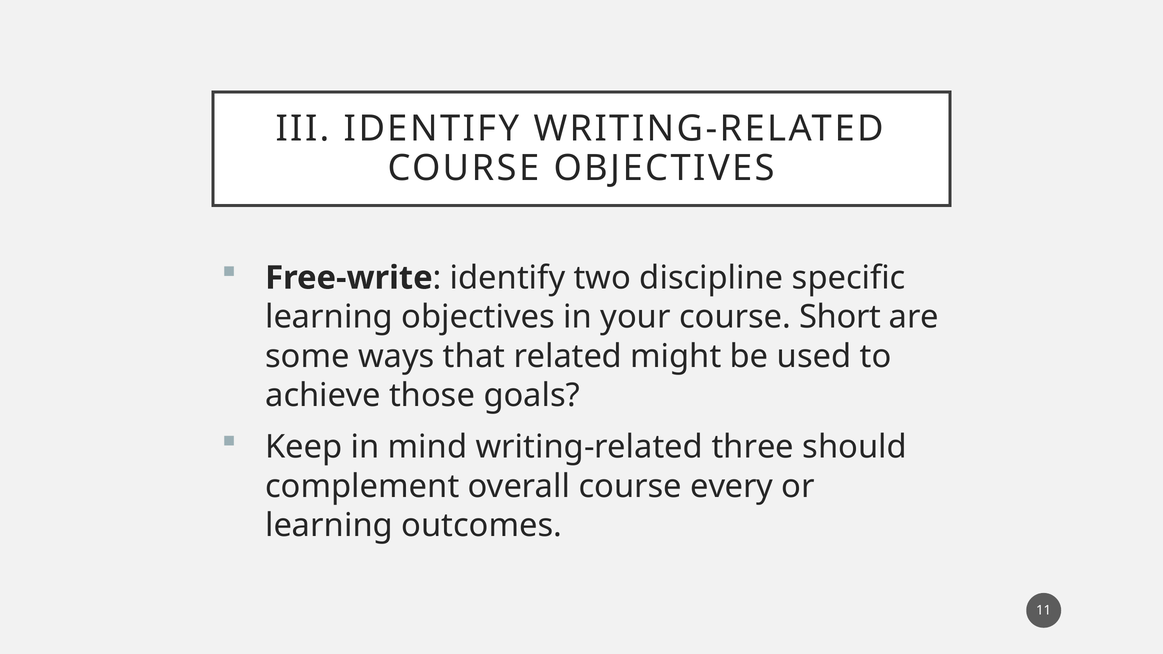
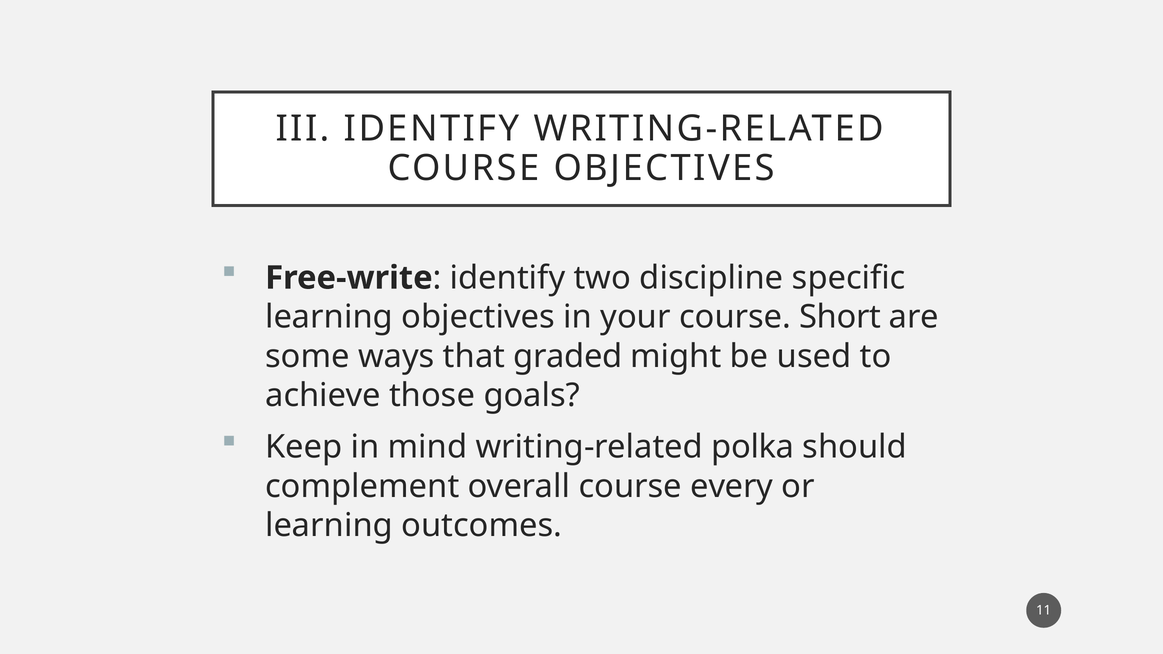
related: related -> graded (568, 357)
three: three -> polka (753, 447)
